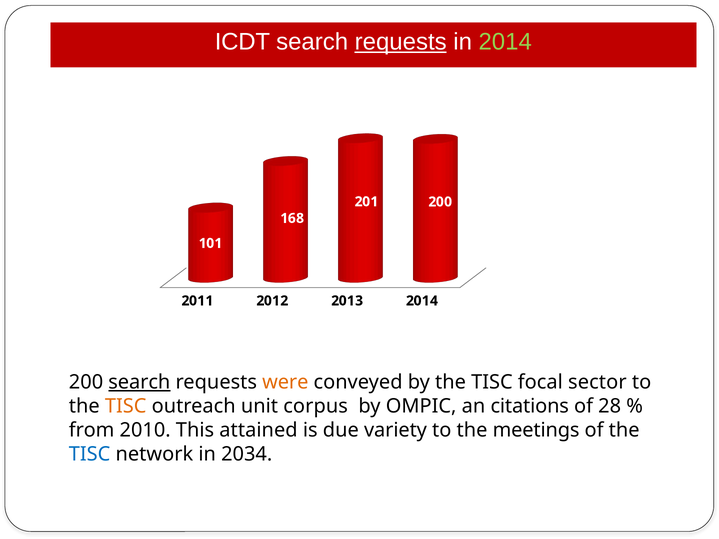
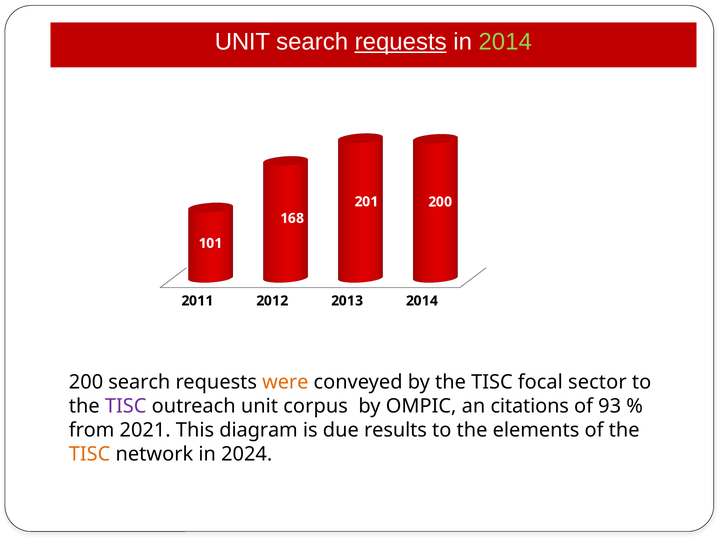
ICDT: ICDT -> UNIT (242, 42)
search underline: present -> none (139, 382)
TISC colour: orange -> purple (126, 406)
28: 28 -> 93 (610, 406)
2010: 2010 -> 2021 (145, 430)
attained: attained -> diagram (259, 430)
variety: variety -> results (395, 430)
meetings: meetings -> elements (536, 430)
TISC colour: blue -> orange (90, 454)
2034: 2034 -> 2024 (247, 454)
